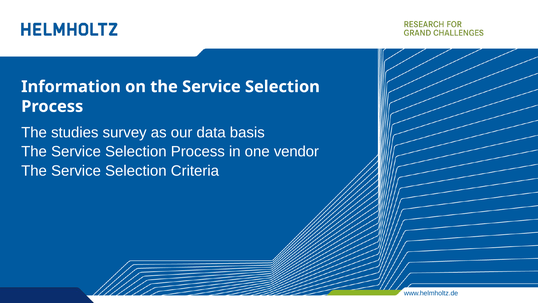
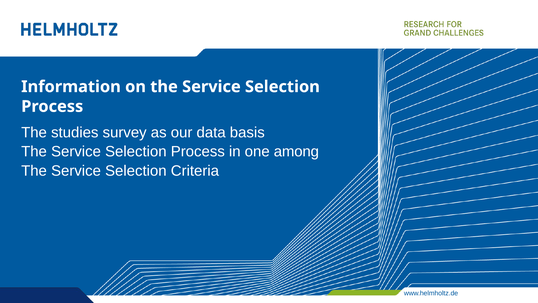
vendor: vendor -> among (296, 151)
